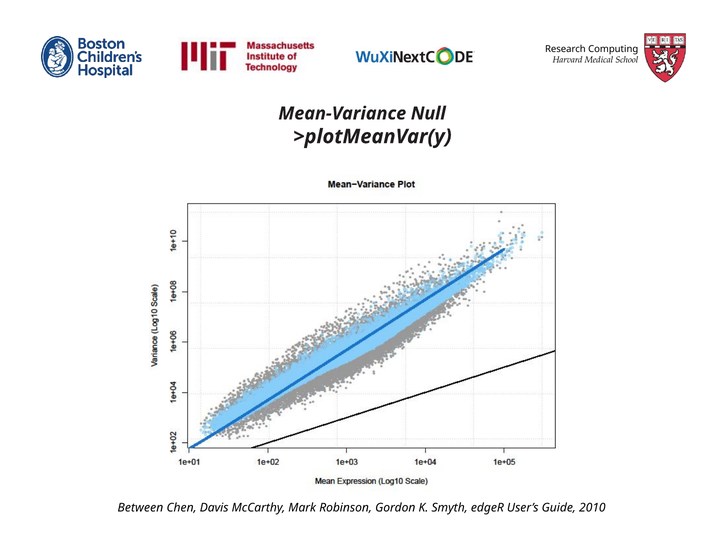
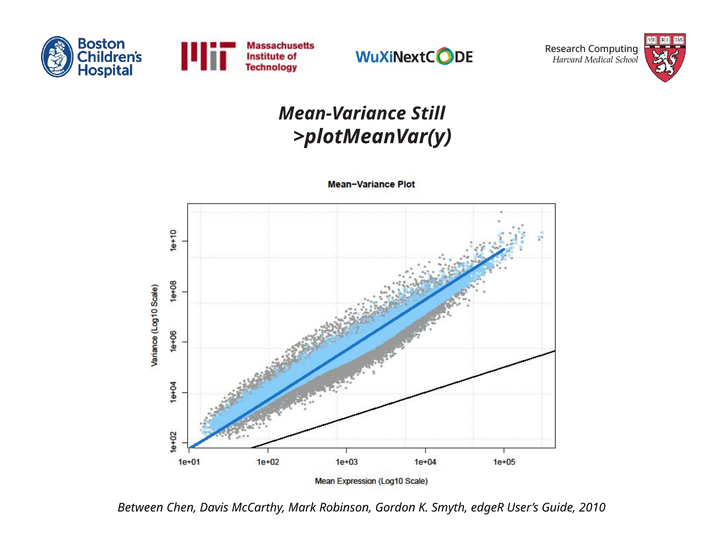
Null: Null -> Still (428, 113)
